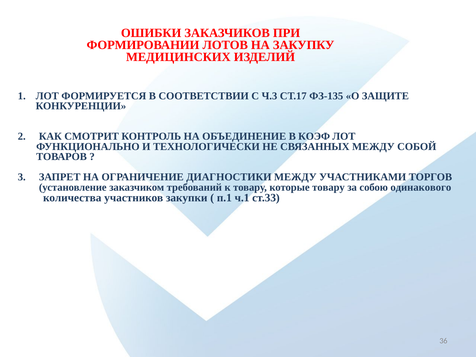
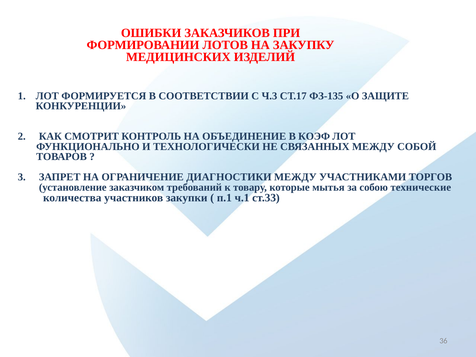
которые товару: товару -> мытья (328, 187)
одинакового: одинакового -> технические (421, 187)
